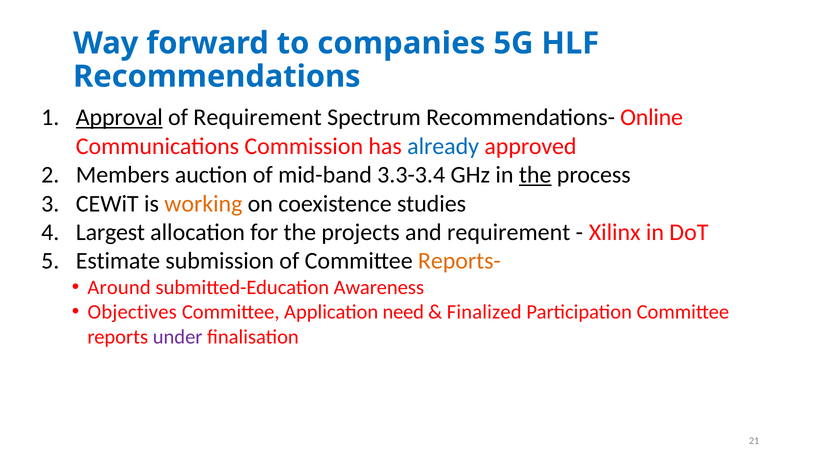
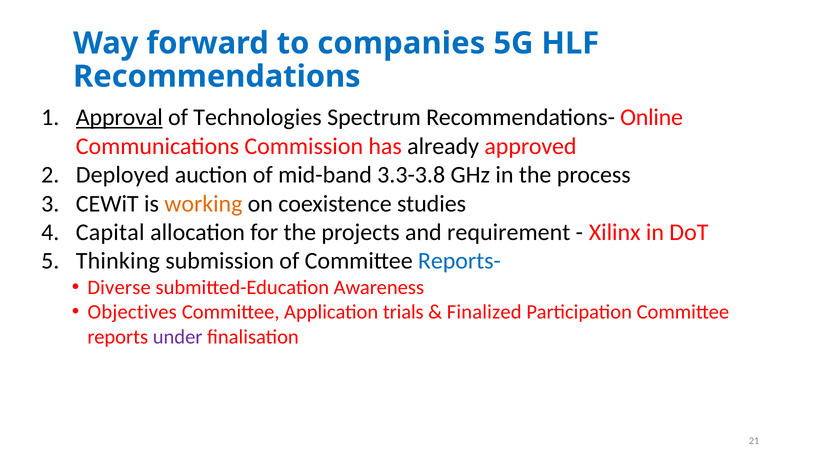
of Requirement: Requirement -> Technologies (258, 118)
already colour: blue -> black (443, 146)
Members: Members -> Deployed (123, 175)
3.3-3.4: 3.3-3.4 -> 3.3-3.8 (411, 175)
the underline: present -> none (535, 175)
Largest: Largest -> Capital (110, 233)
Estimate: Estimate -> Thinking (118, 261)
Reports- colour: orange -> blue (459, 261)
Around: Around -> Diverse (119, 288)
need: need -> trials (403, 312)
